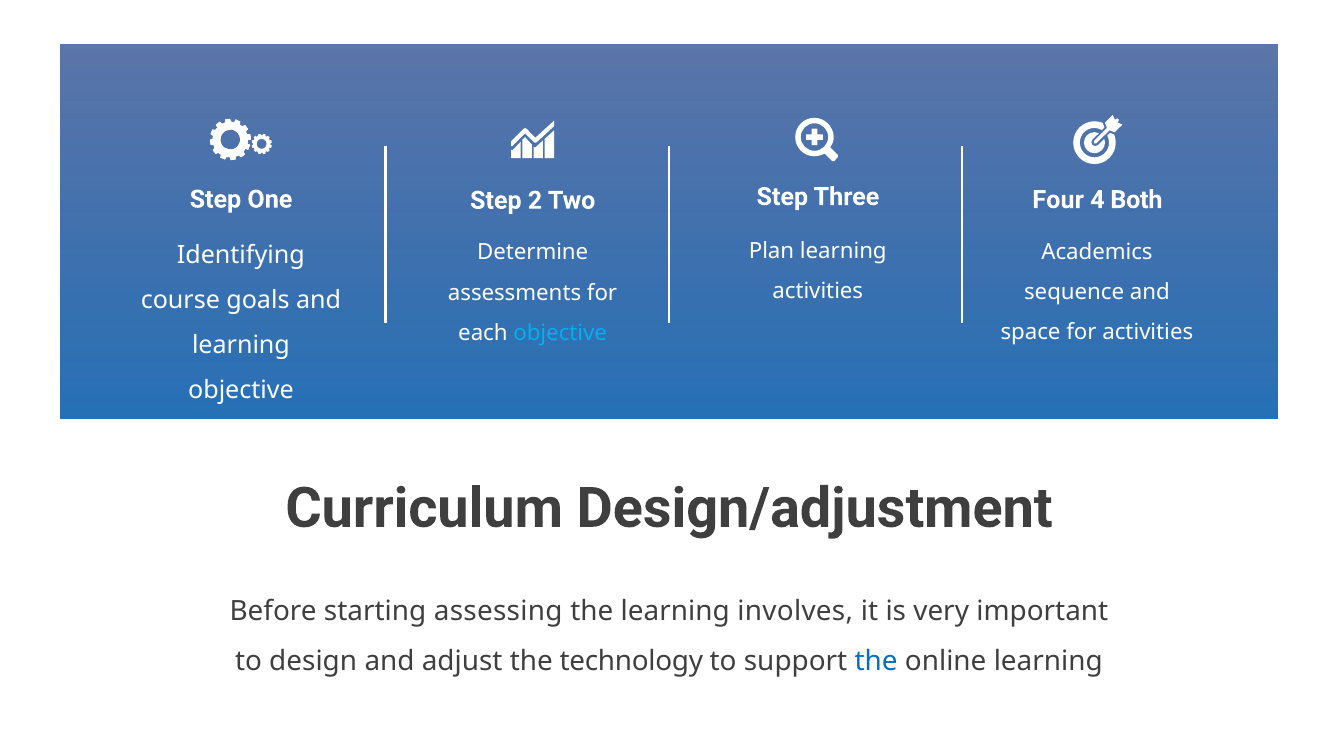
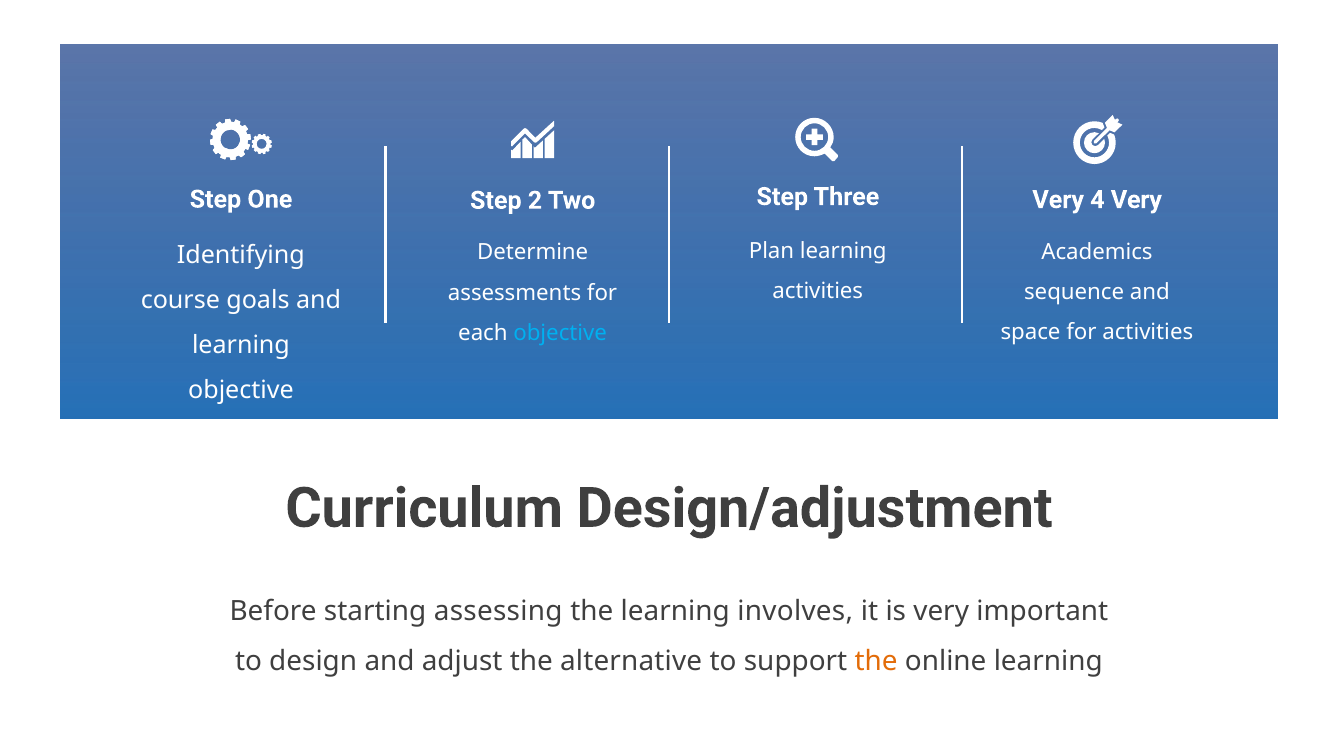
Four: Four -> Very (1058, 200)
4 Both: Both -> Very (1136, 200)
technology: technology -> alternative (631, 661)
the colour: blue -> orange (876, 661)
